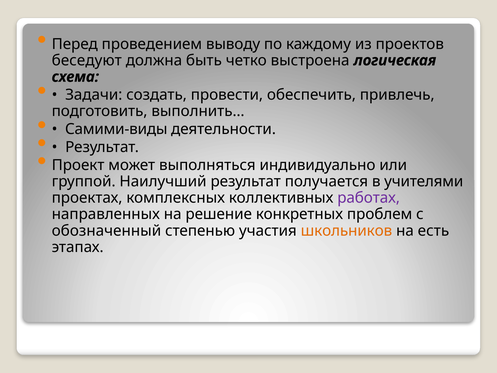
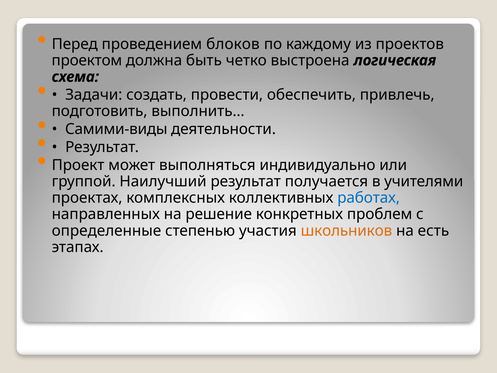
выводу: выводу -> блоков (233, 44)
беседуют: беседуют -> проектом (87, 60)
работах colour: purple -> blue (369, 198)
обозначенный: обозначенный -> определенные (106, 231)
